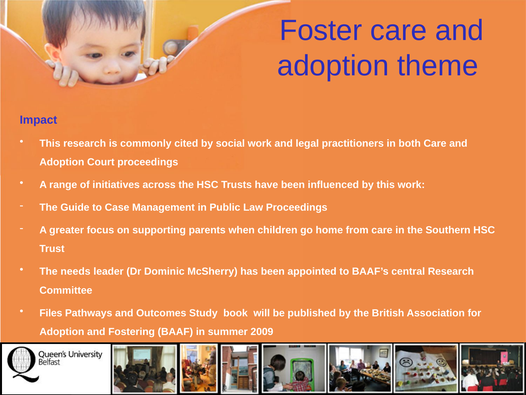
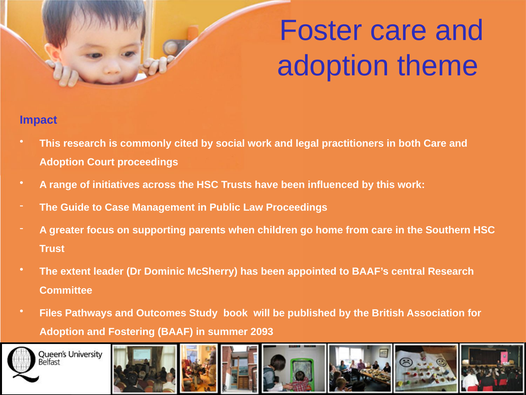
needs: needs -> extent (76, 271)
2009: 2009 -> 2093 (262, 331)
